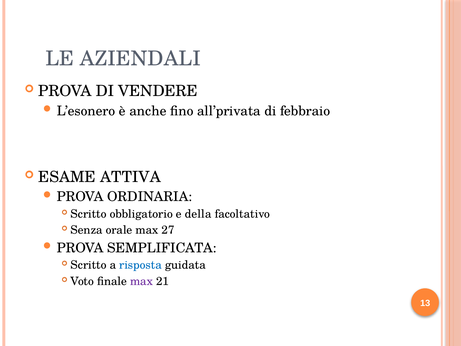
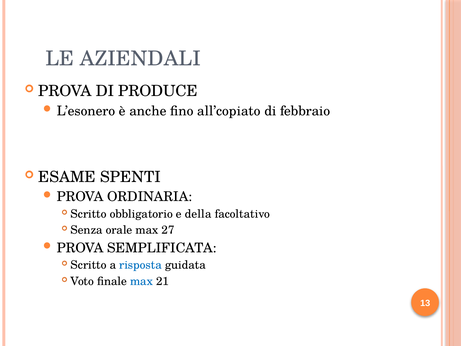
VENDERE: VENDERE -> PRODUCE (158, 91)
all’privata: all’privata -> all’copiato (229, 111)
ATTIVA: ATTIVA -> SPENTI (130, 177)
max colour: purple -> blue (141, 281)
